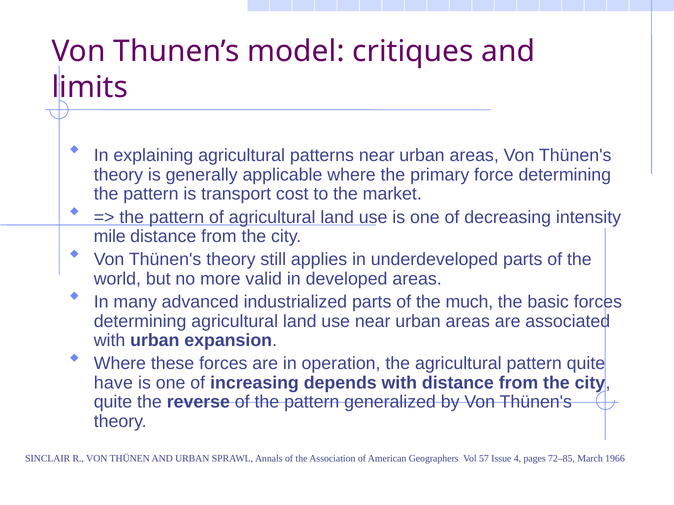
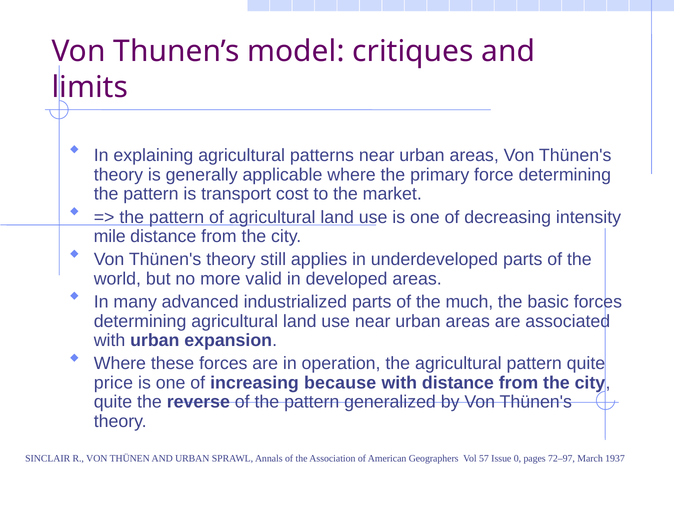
have: have -> price (113, 383)
depends: depends -> because (340, 383)
4: 4 -> 0 (517, 459)
72–85: 72–85 -> 72–97 (561, 459)
1966: 1966 -> 1937 (615, 459)
